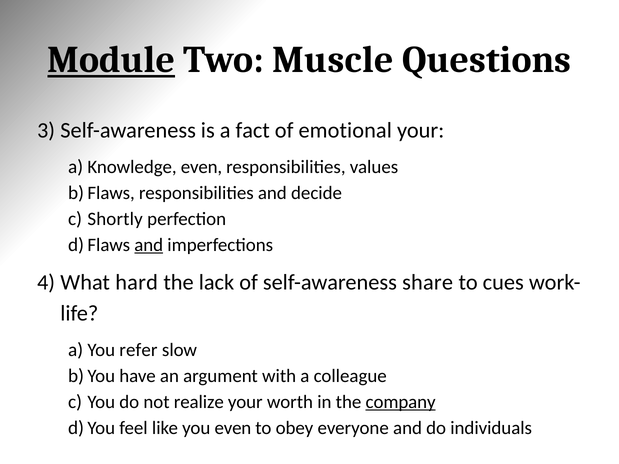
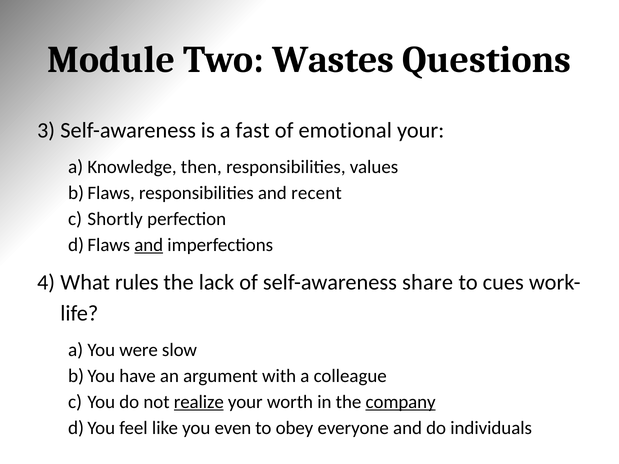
Module underline: present -> none (111, 60)
Muscle: Muscle -> Wastes (333, 60)
fact: fact -> fast (253, 130)
even: even -> then (201, 167)
decide: decide -> recent (316, 193)
hard: hard -> rules (137, 283)
refer: refer -> were (139, 350)
realize underline: none -> present (199, 402)
